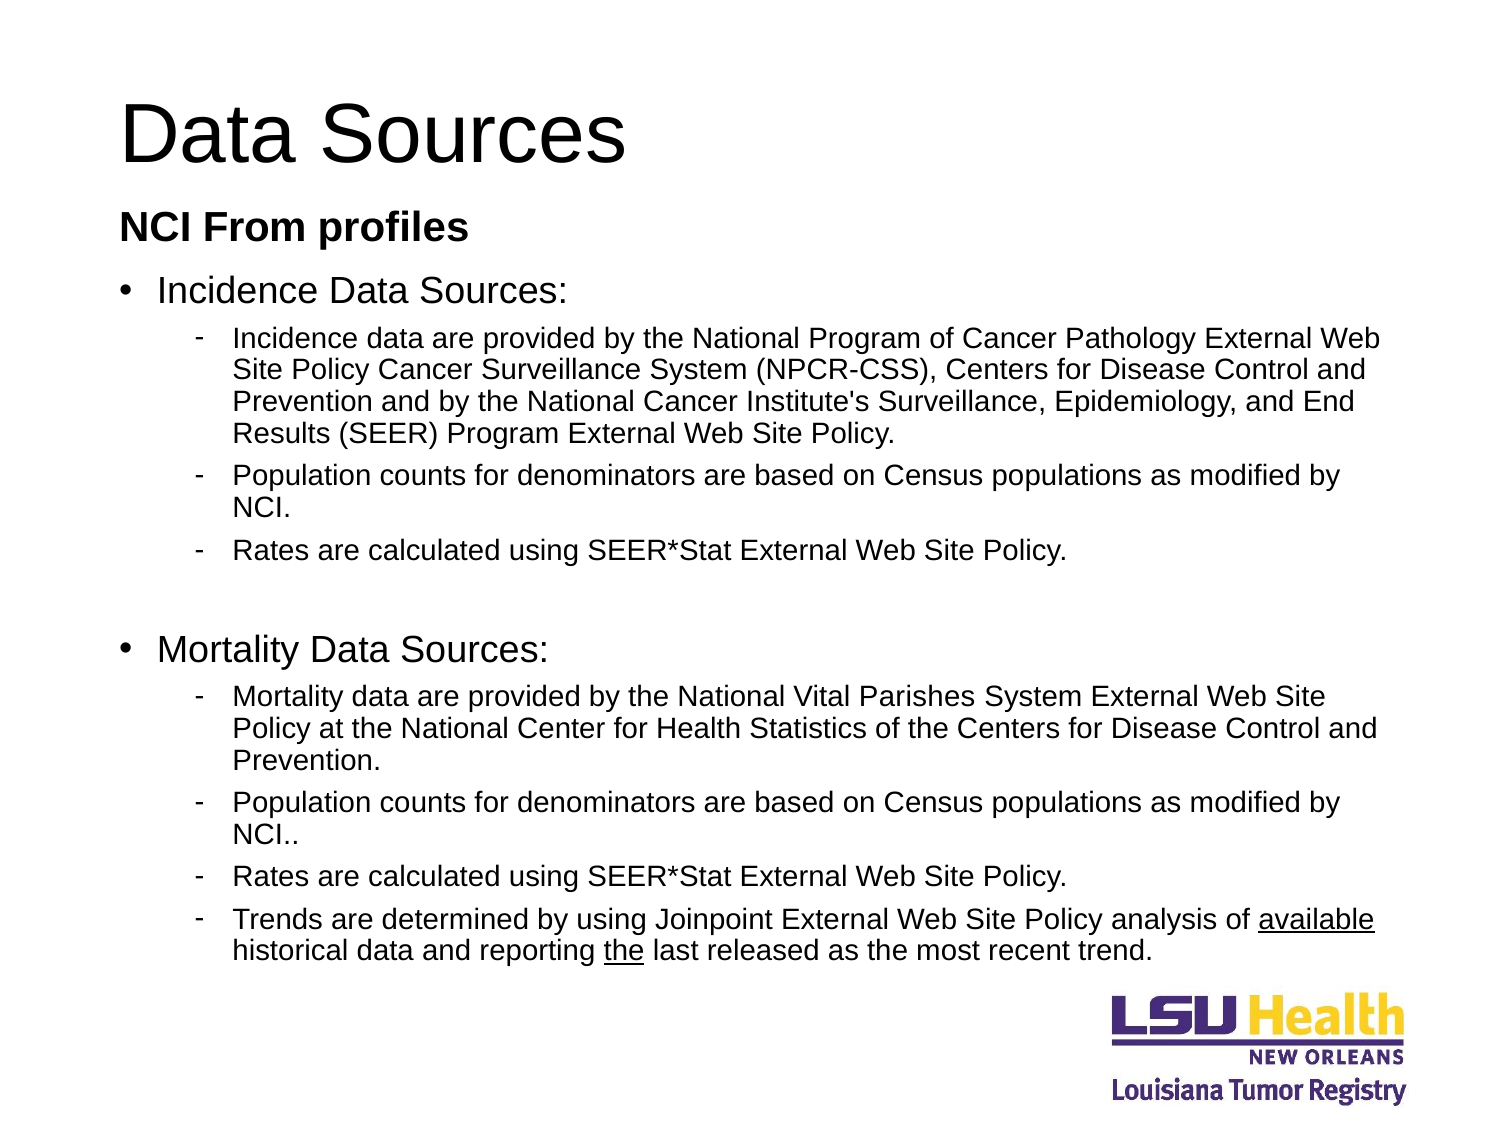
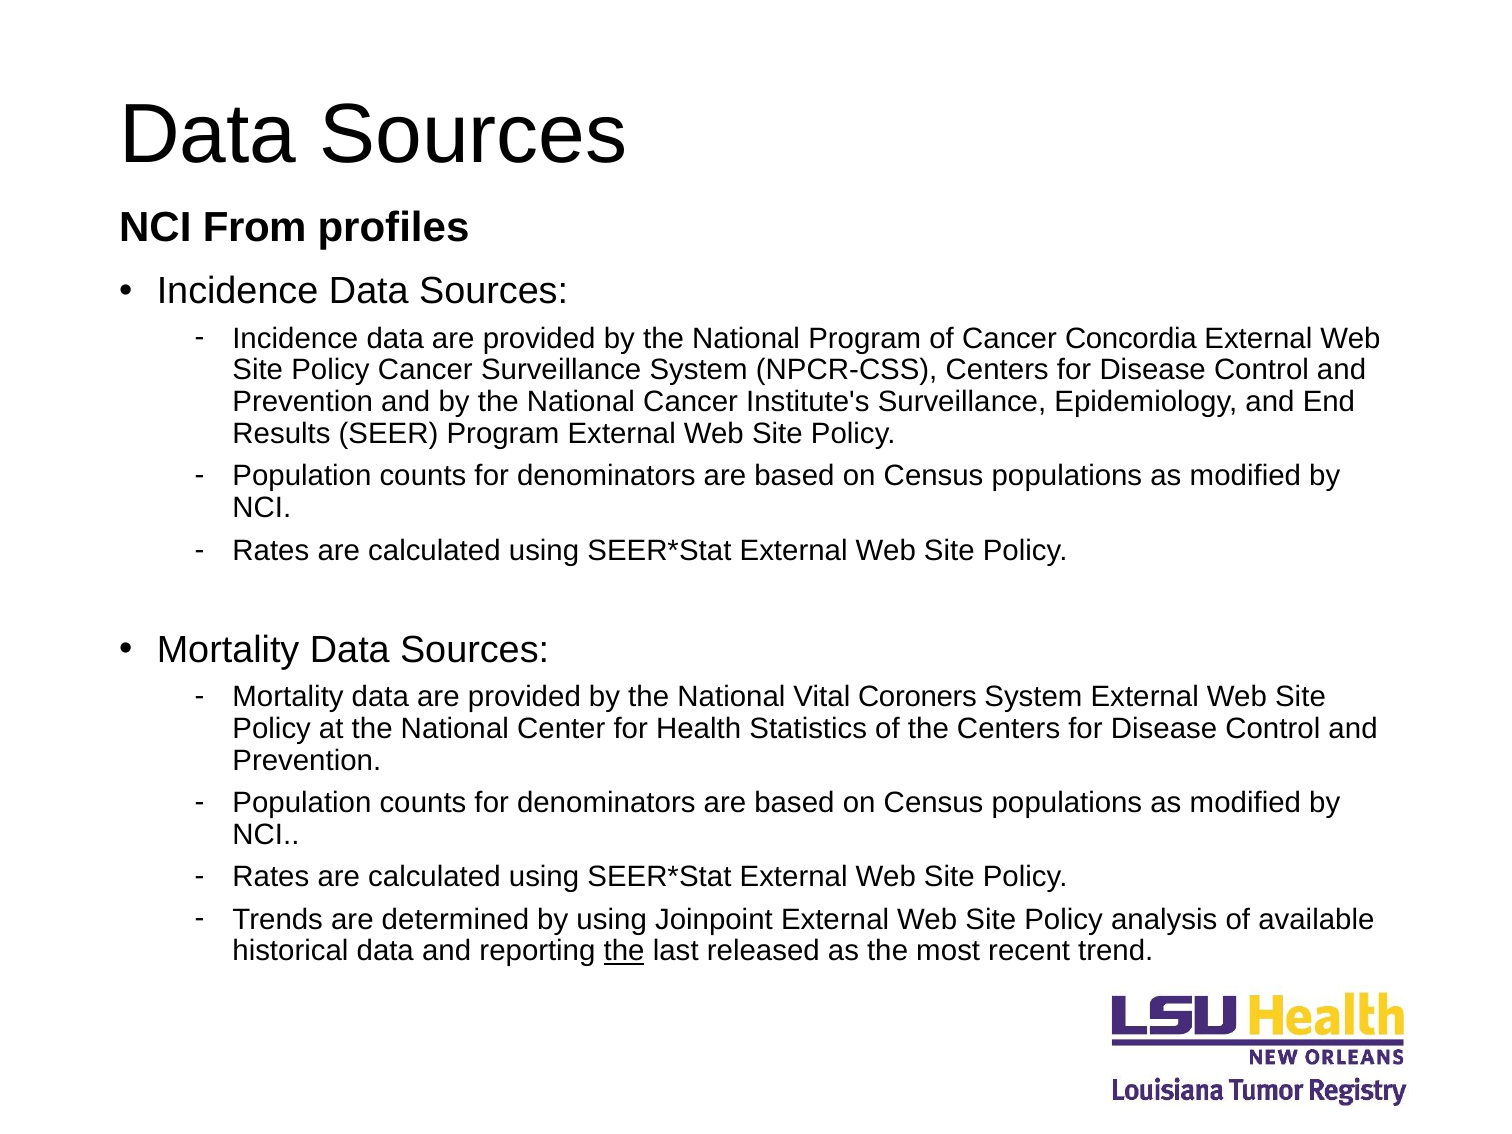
Pathology: Pathology -> Concordia (1131, 338)
Parishes: Parishes -> Coroners (917, 697)
available underline: present -> none (1316, 919)
